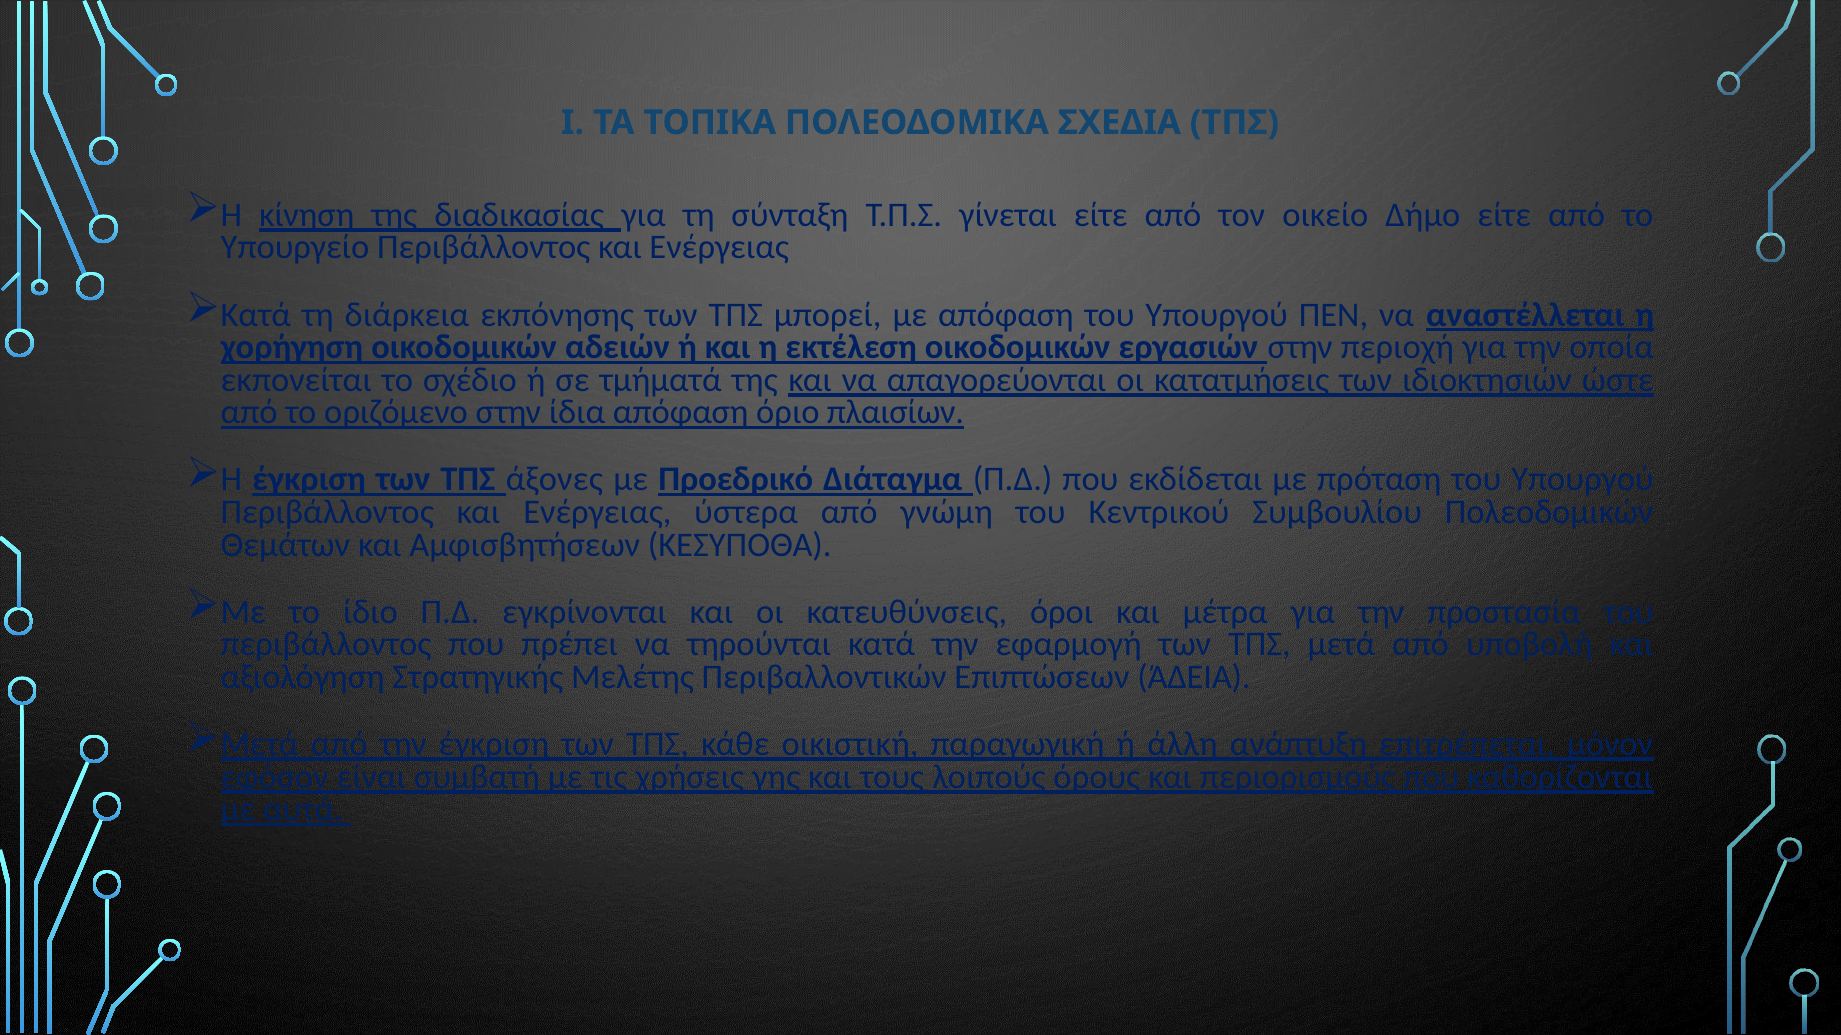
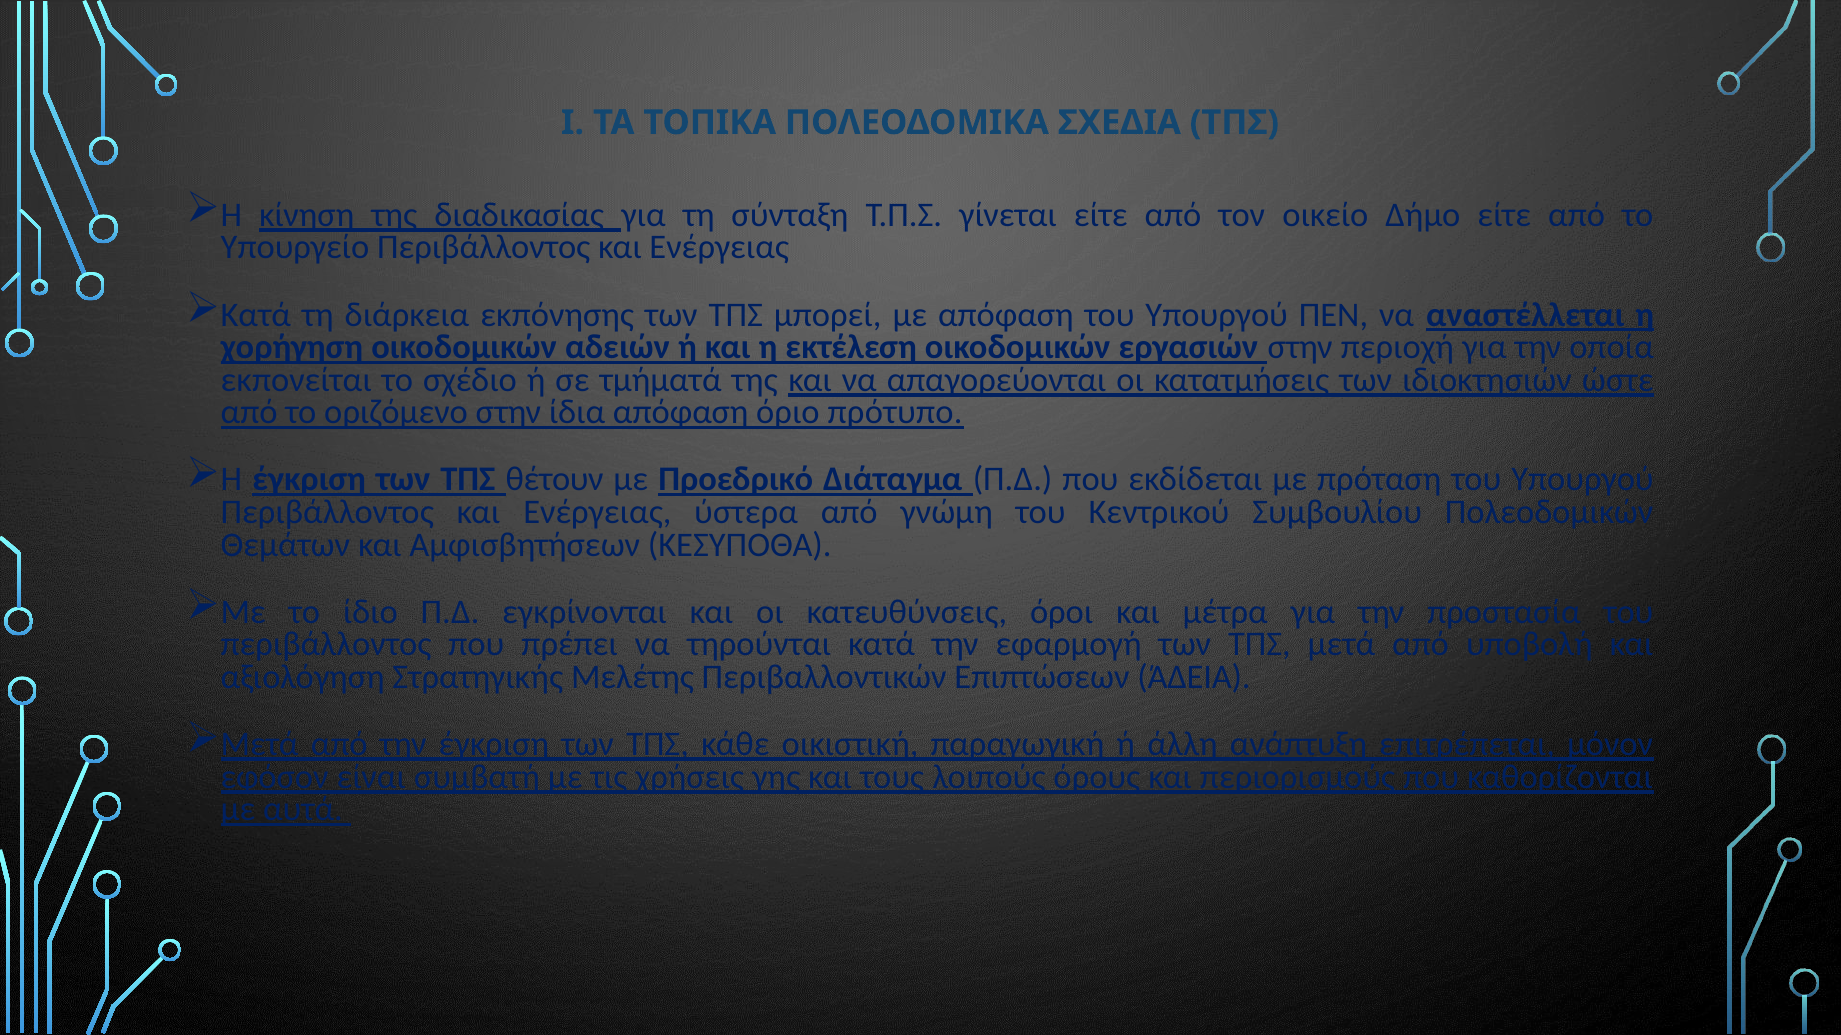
πλαισίων: πλαισίων -> πρότυπο (895, 413)
άξονες: άξονες -> θέτουν (555, 480)
